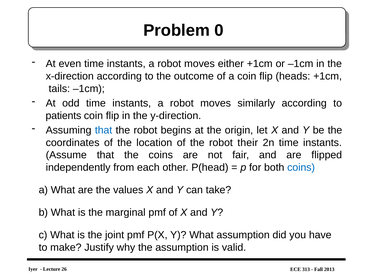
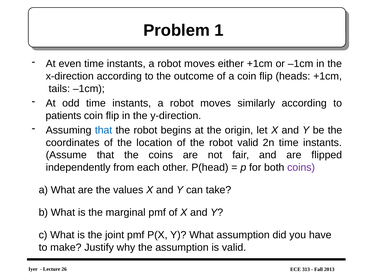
0: 0 -> 1 (219, 30)
robot their: their -> valid (248, 143)
coins colour: blue -> purple (301, 168)
